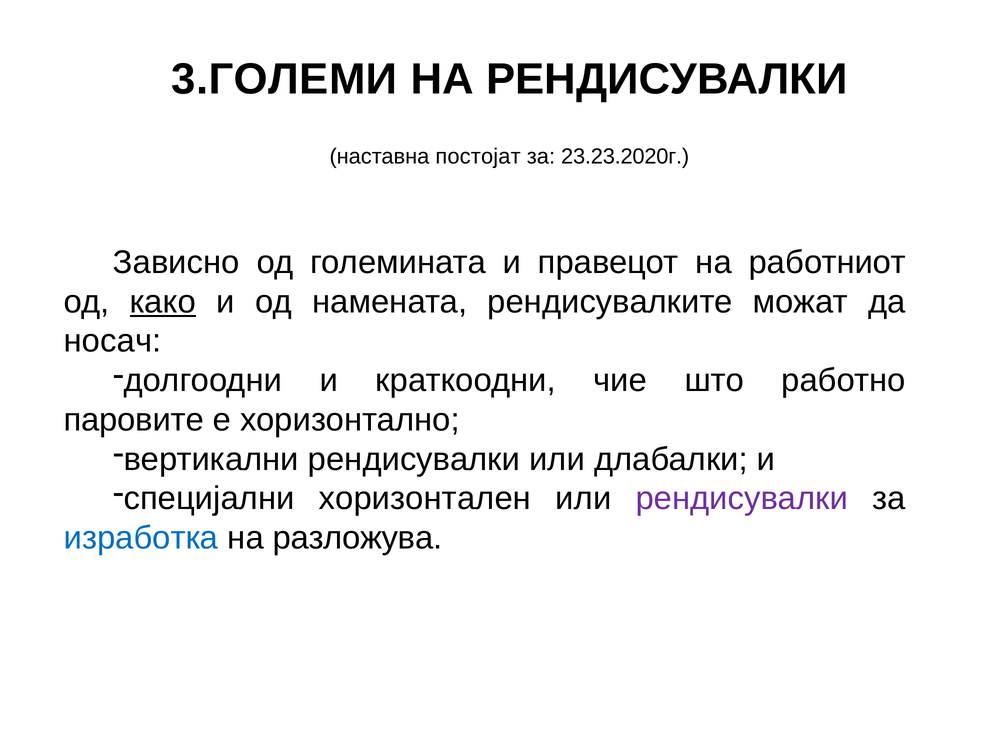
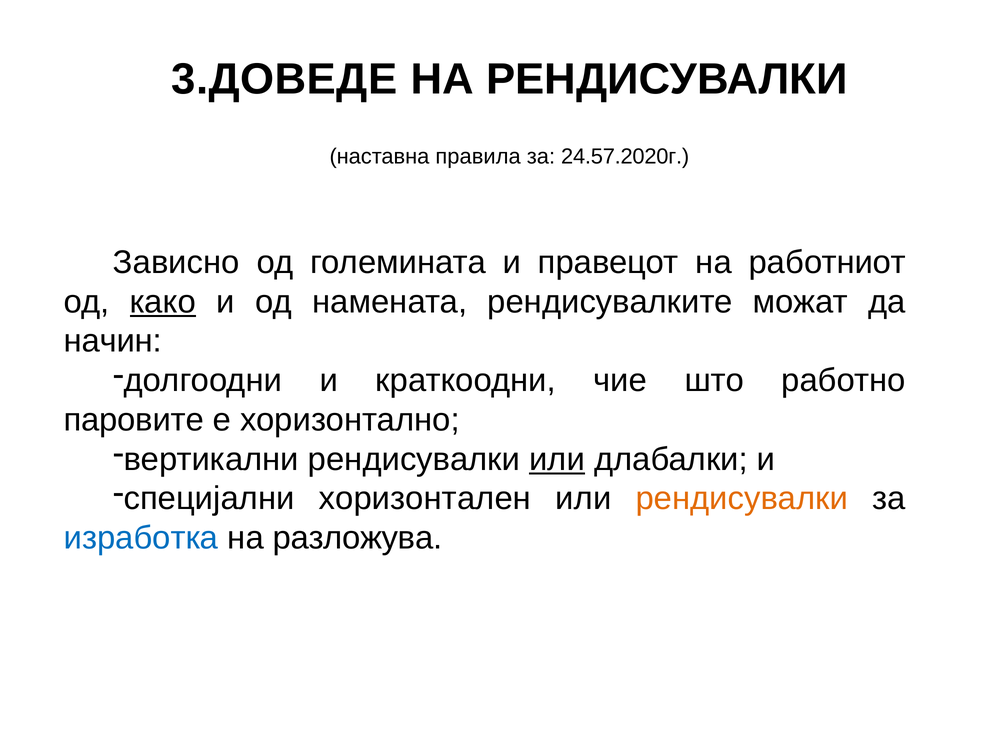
3.ГОЛЕМИ: 3.ГОЛЕМИ -> 3.ДОВЕДЕ (284, 80)
постојат: постојат -> правила (478, 157)
23.23.2020г: 23.23.2020г -> 24.57.2020г (625, 157)
носач: носач -> начин (113, 342)
или underline: none -> present (557, 460)
рендисувалки colour: purple -> orange (742, 499)
